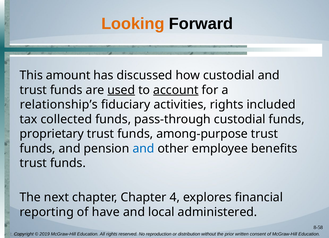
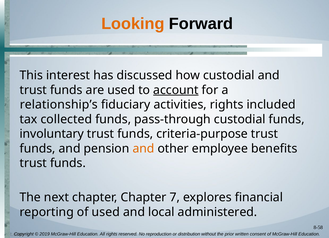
amount: amount -> interest (68, 75)
used underline: present -> none (121, 90)
proprietary: proprietary -> involuntary (52, 134)
among-purpose: among-purpose -> criteria-purpose (202, 134)
and colour: blue -> orange (143, 148)
4: 4 -> 7 (175, 197)
of have: have -> used (106, 212)
